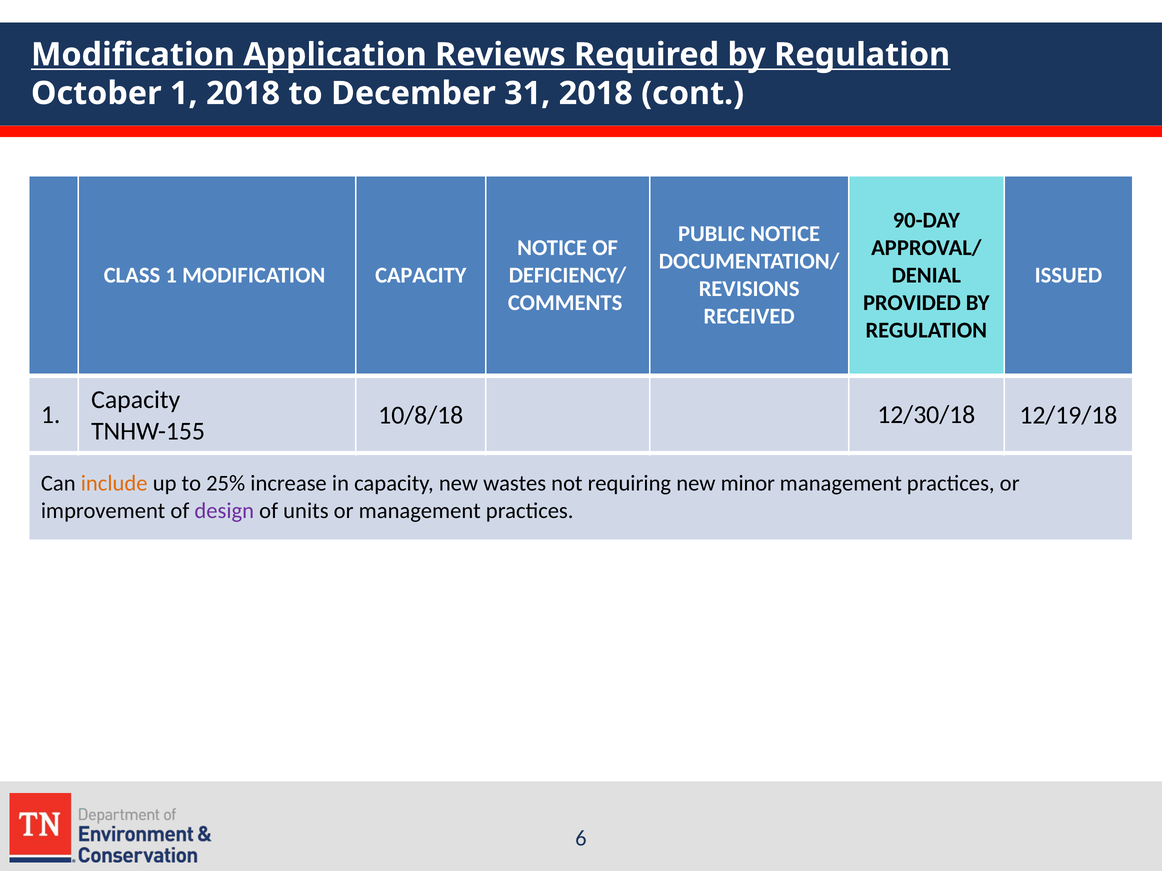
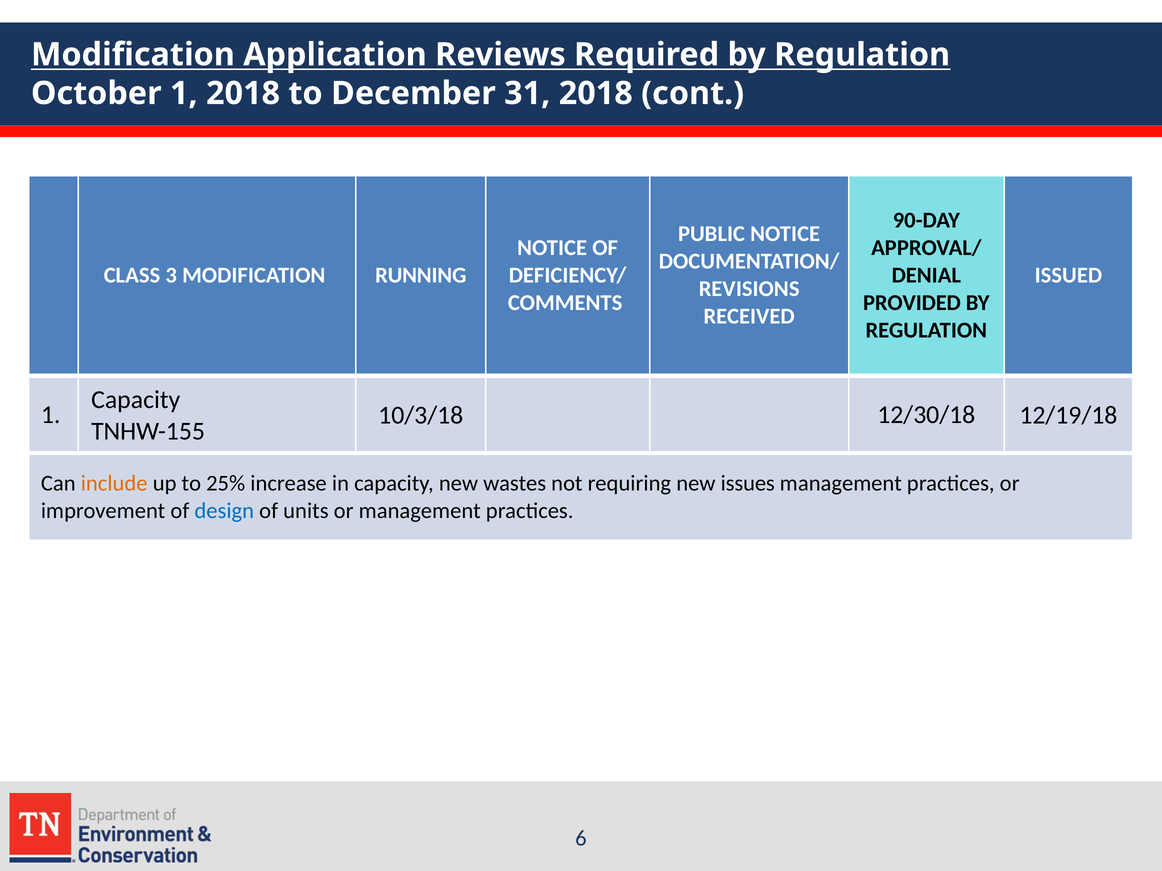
CLASS 1: 1 -> 3 (171, 275)
MODIFICATION CAPACITY: CAPACITY -> RUNNING (421, 275)
10/8/18: 10/8/18 -> 10/3/18 (421, 416)
minor: minor -> issues (748, 483)
design colour: purple -> blue (224, 511)
